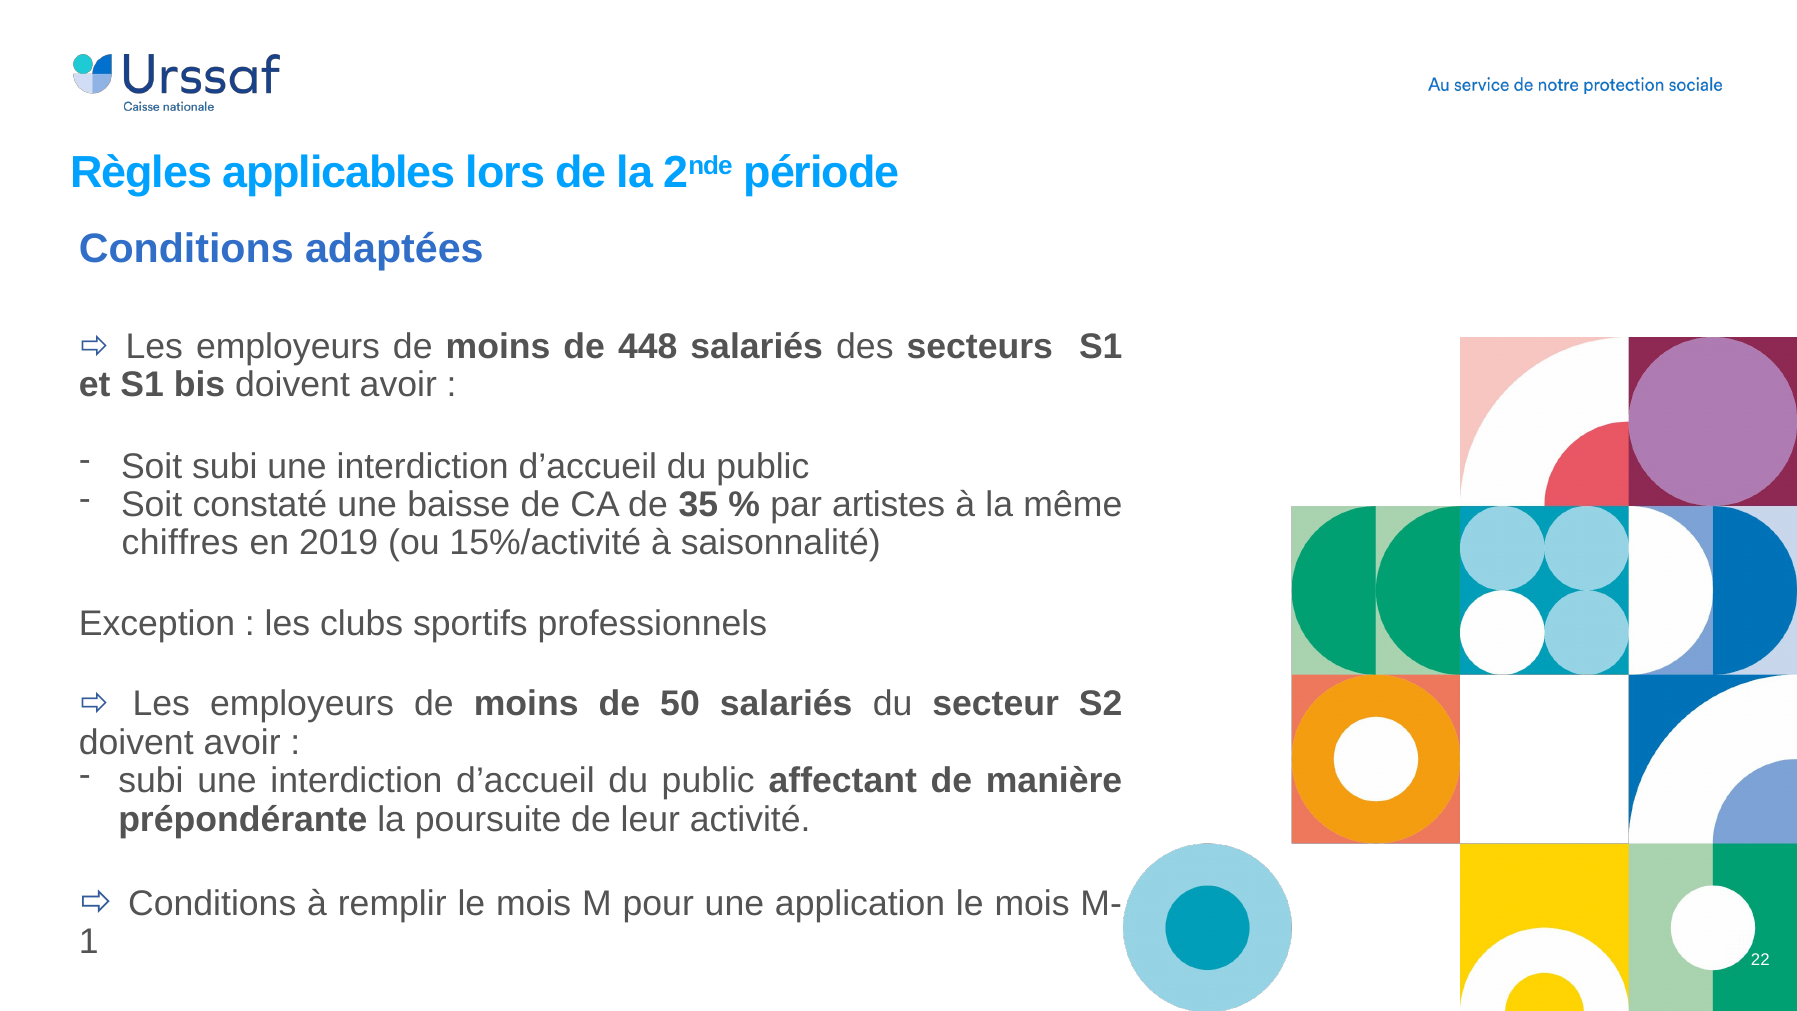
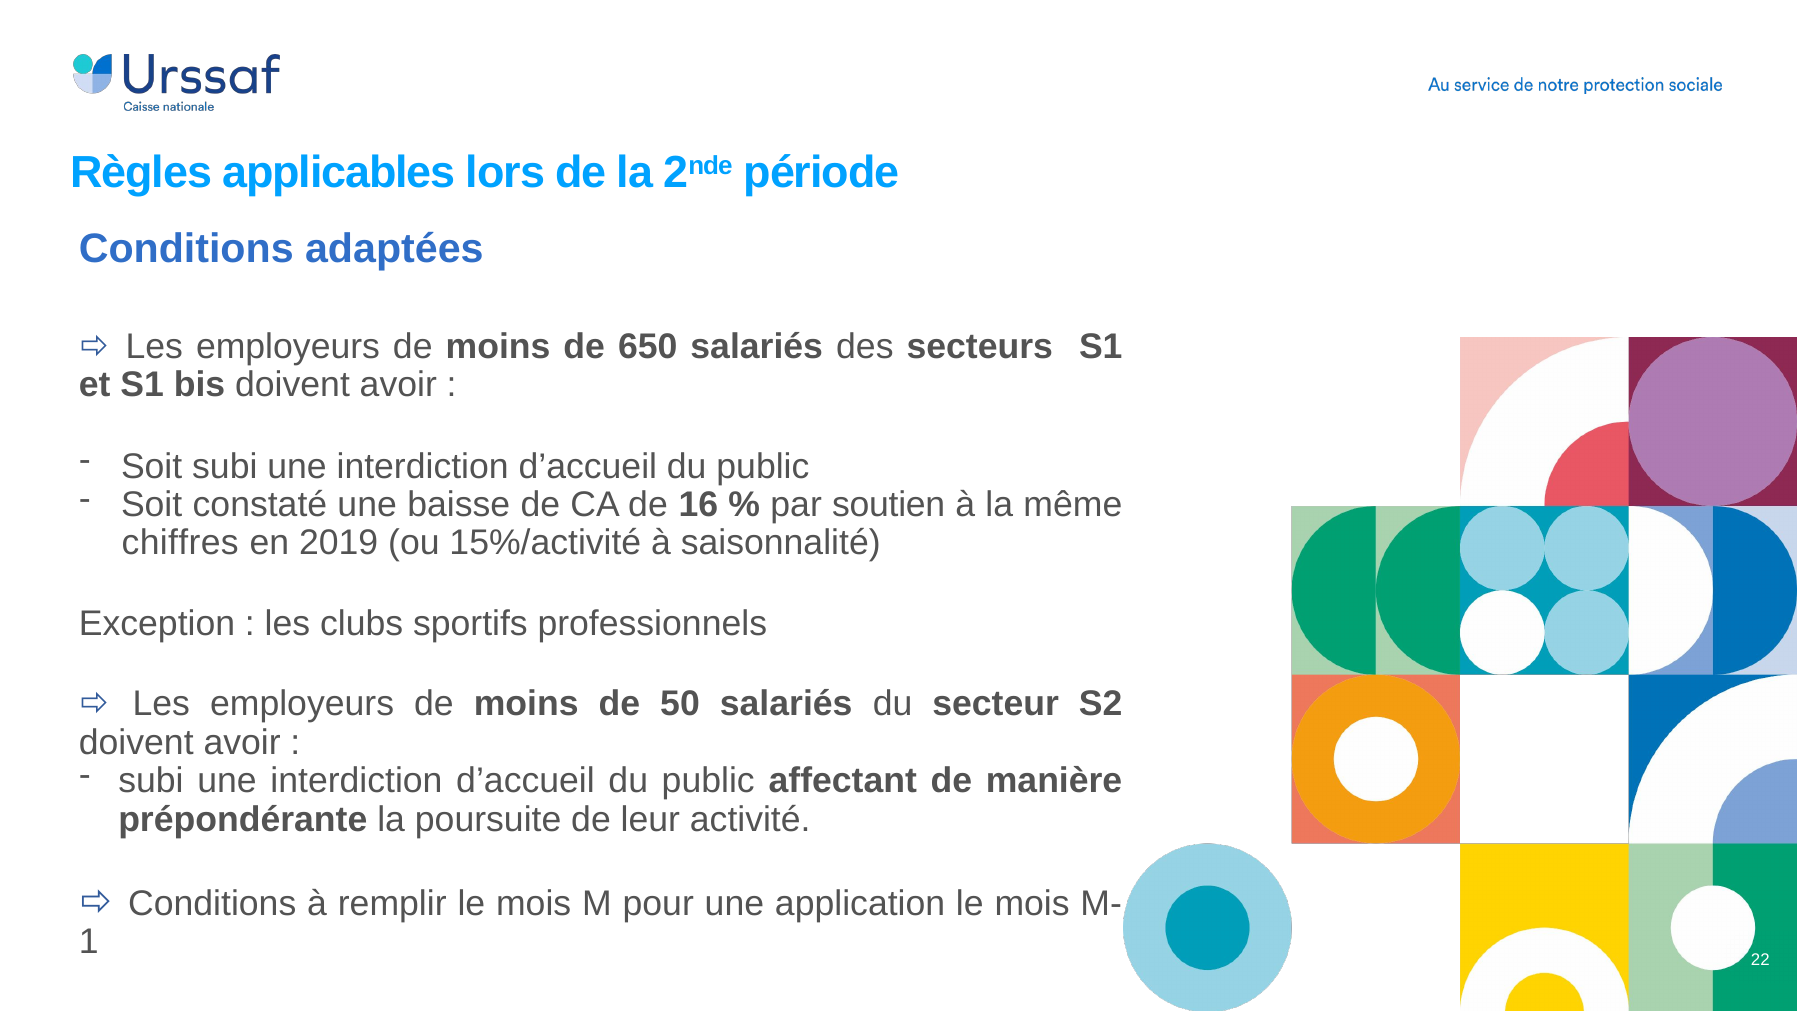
448: 448 -> 650 (648, 347)
35: 35 -> 16 (698, 505)
artistes: artistes -> soutien (889, 505)
